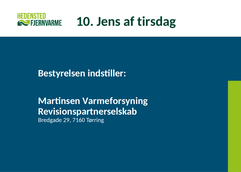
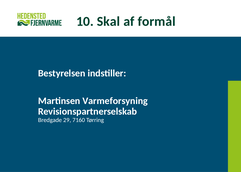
Jens: Jens -> Skal (108, 21)
tirsdag: tirsdag -> formål (157, 21)
